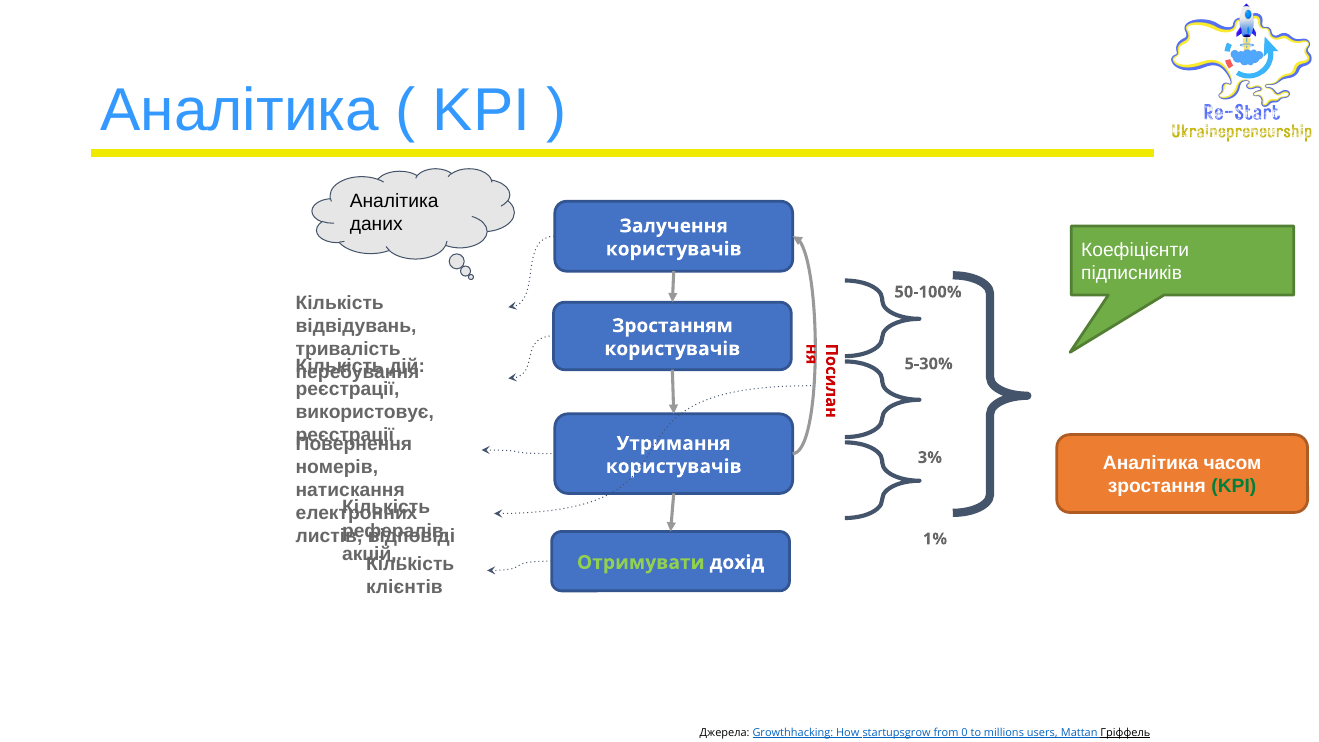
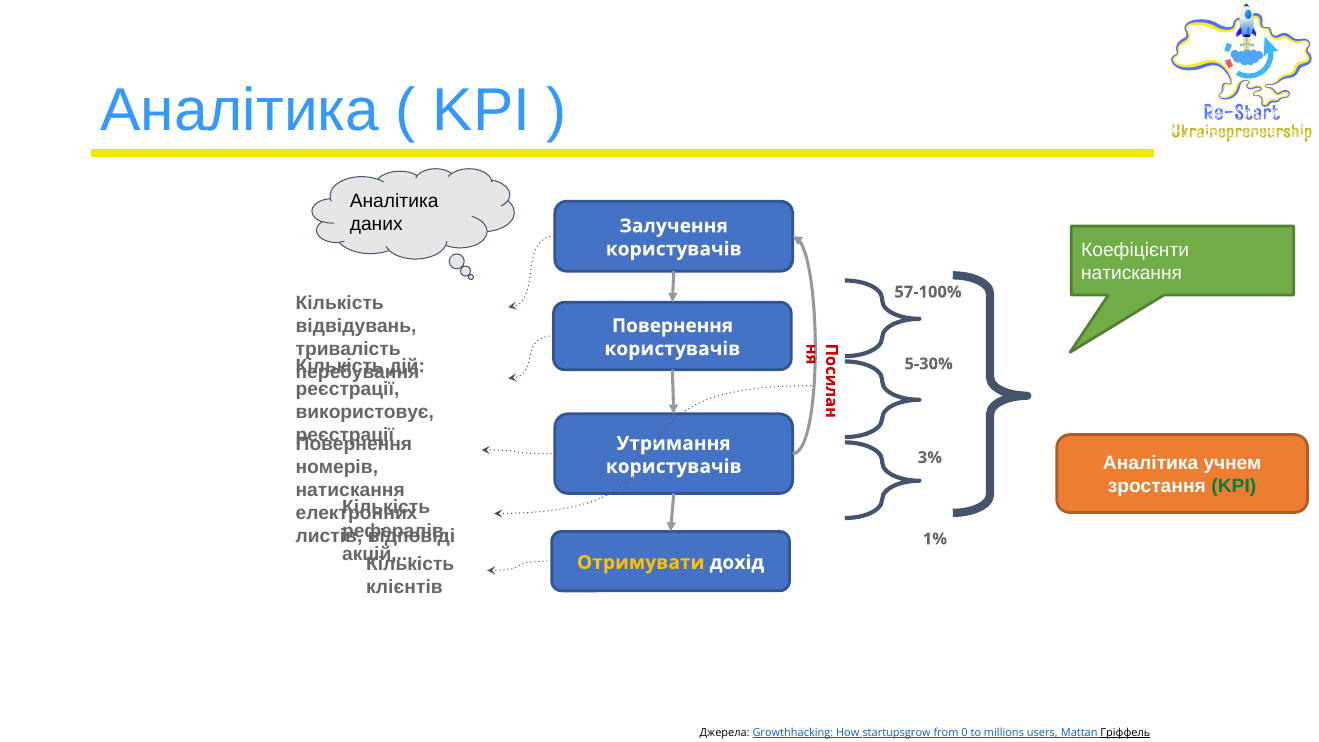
підписників: підписників -> натискання (1132, 273)
50-100%: 50-100% -> 57-100% (928, 292)
Зростанням: Зростанням -> Повернення (672, 326)
часом: часом -> учнем (1233, 463)
Отримувати colour: light green -> yellow (641, 562)
